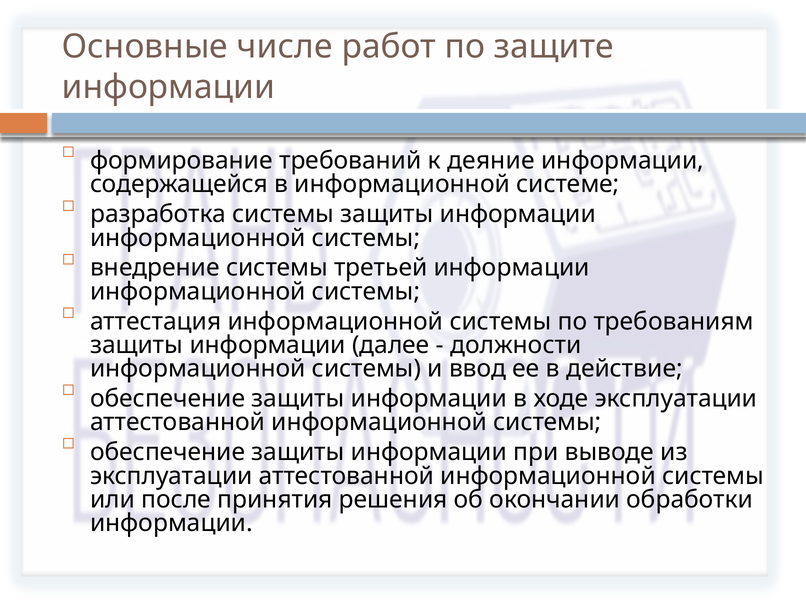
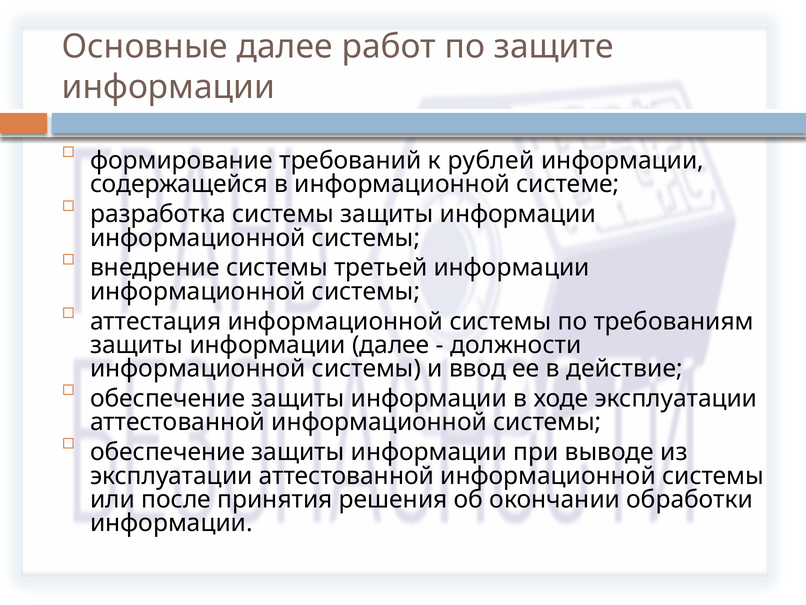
Основные числе: числе -> далее (285, 47)
деяние: деяние -> рублей (491, 161)
